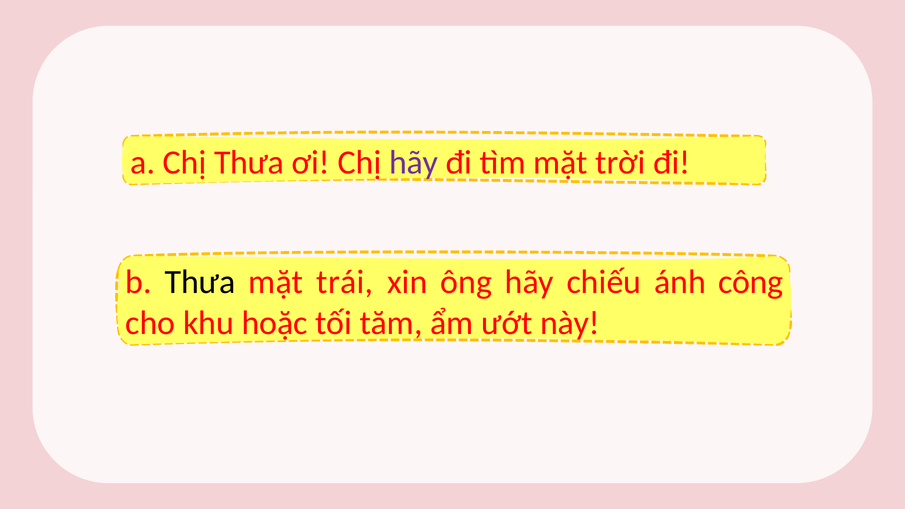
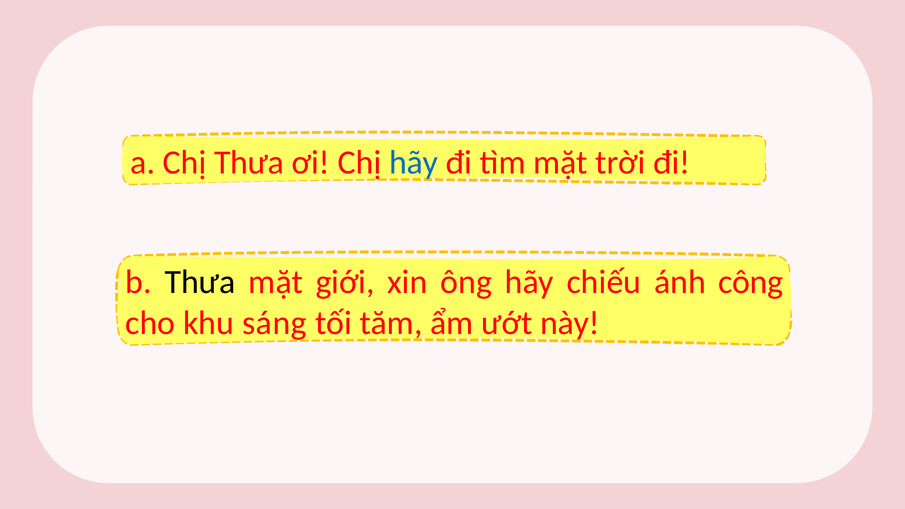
hãy colour: purple -> blue (414, 162)
trái: trái -> giới (345, 282)
hoặc: hoặc -> sáng (275, 323)
